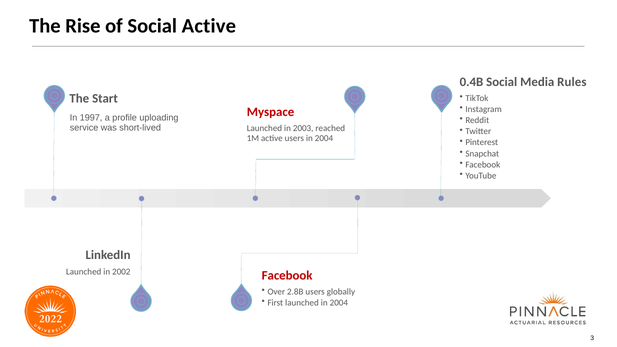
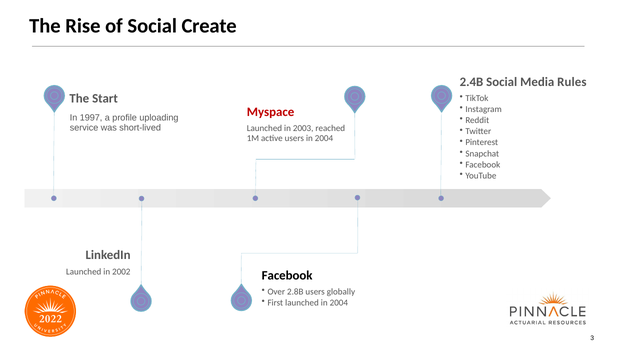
Social Active: Active -> Create (209, 26)
0.4B: 0.4B -> 2.4B (471, 82)
Facebook colour: red -> black (287, 275)
